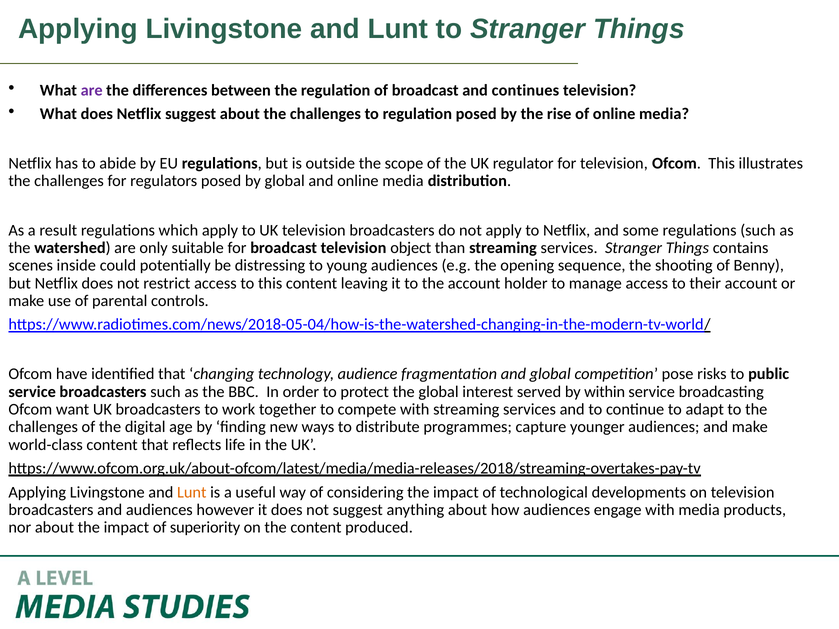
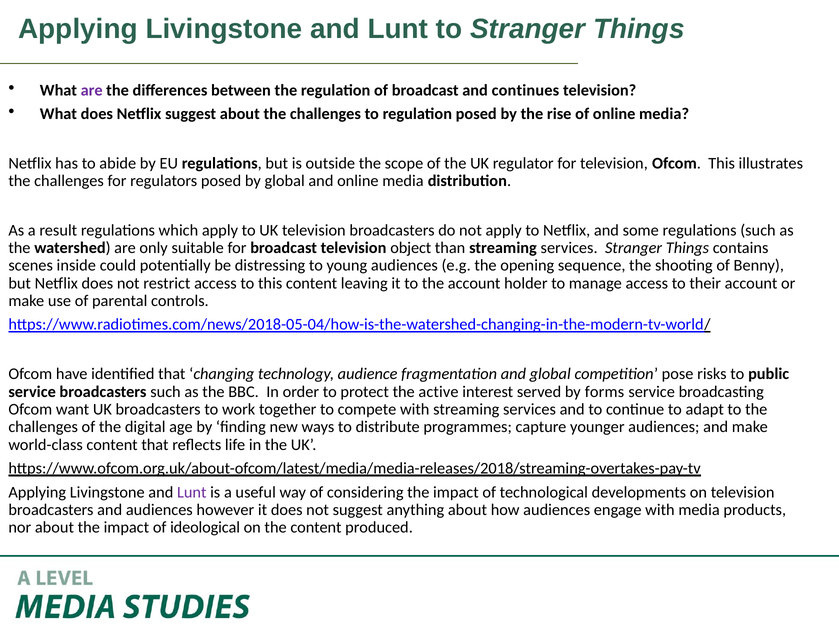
the global: global -> active (438, 392)
within: within -> forms (604, 392)
Lunt colour: orange -> purple (192, 492)
superiority: superiority -> ideological (205, 528)
